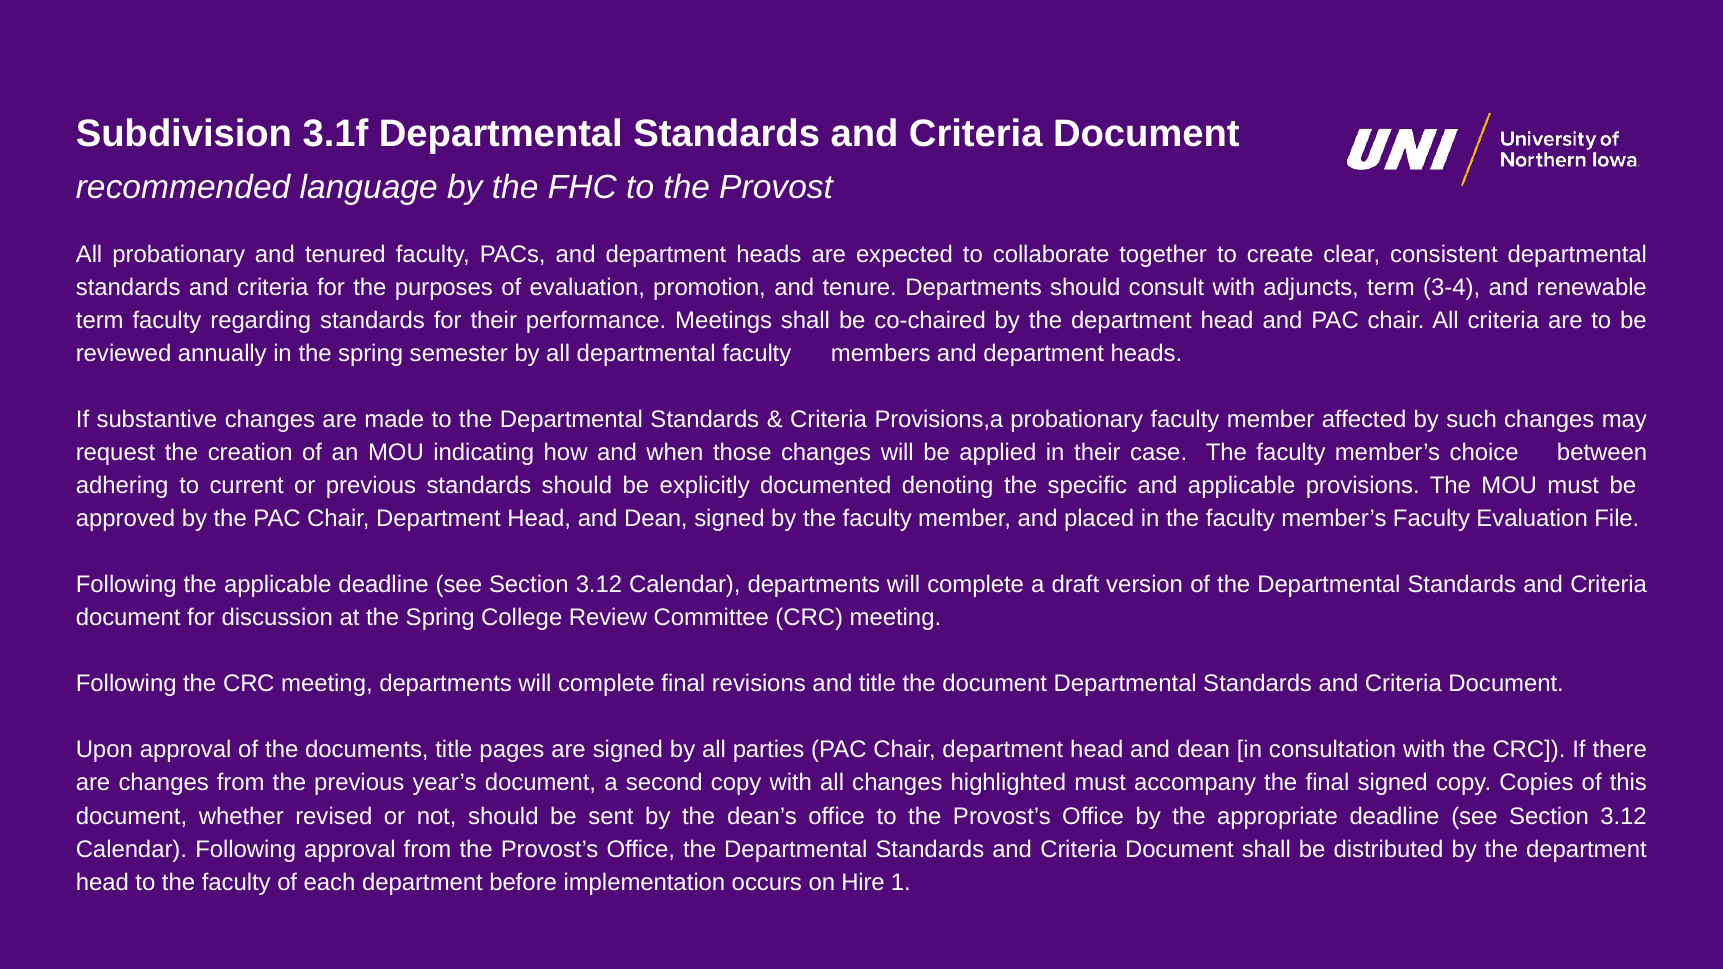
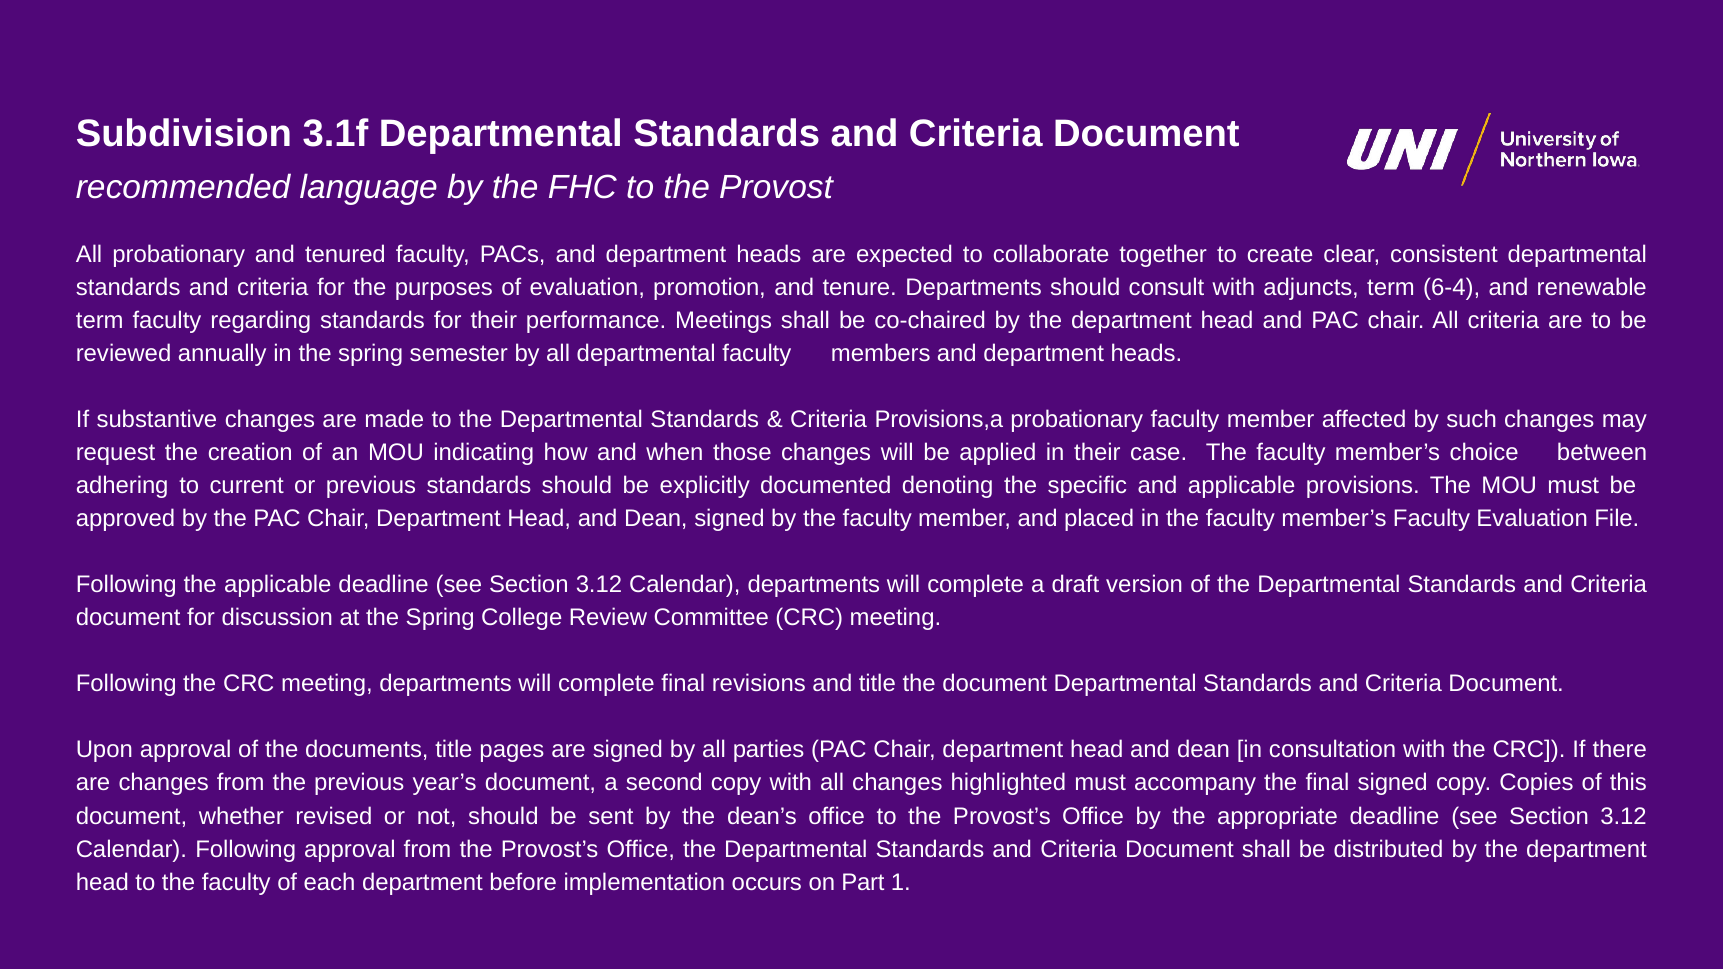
3-4: 3-4 -> 6-4 (1452, 288)
Hire: Hire -> Part (863, 882)
